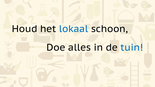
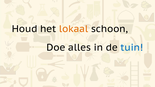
lokaal colour: blue -> orange (74, 29)
